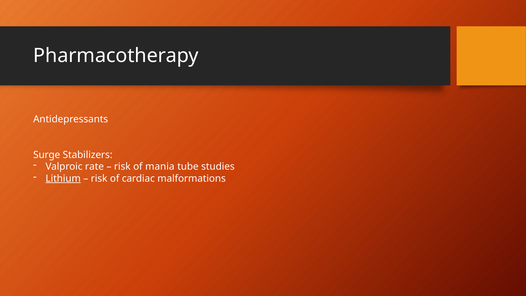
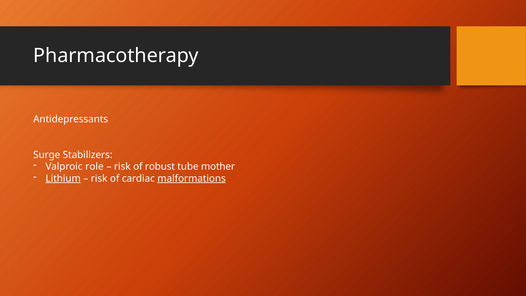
rate: rate -> role (94, 167)
mania: mania -> robust (160, 167)
studies: studies -> mother (218, 167)
malformations underline: none -> present (192, 178)
